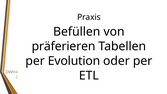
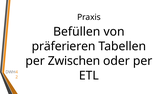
Evolution: Evolution -> Zwischen (74, 61)
